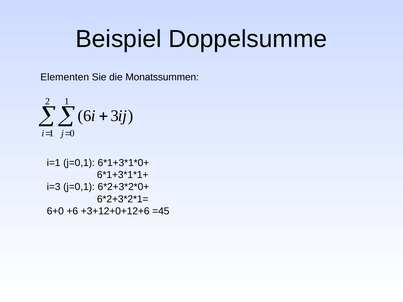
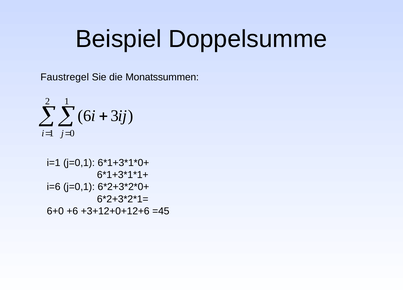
Elementen: Elementen -> Faustregel (65, 77)
i=3: i=3 -> i=6 (54, 187)
